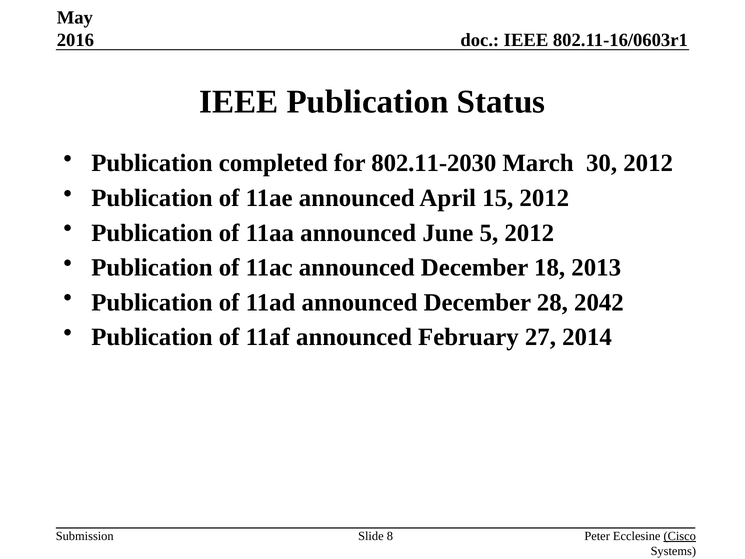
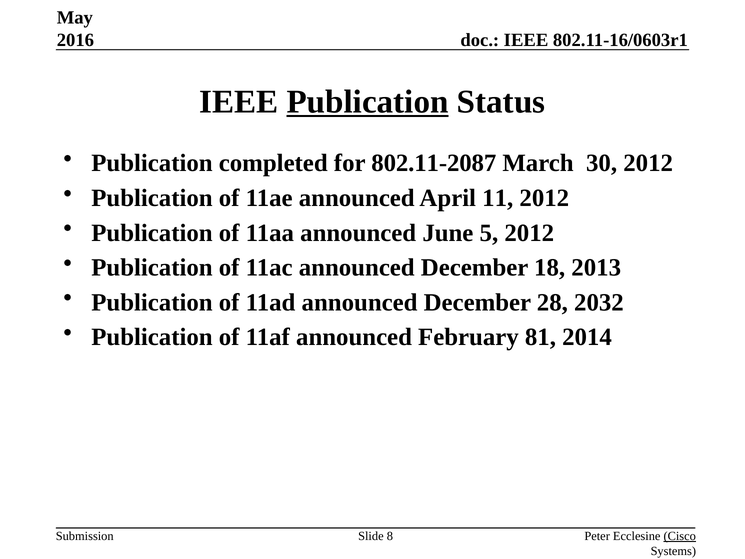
Publication underline: none -> present (368, 102)
802.11-2030: 802.11-2030 -> 802.11-2087 (434, 163)
15: 15 -> 11 (498, 198)
2042: 2042 -> 2032 (599, 302)
27: 27 -> 81 (540, 337)
